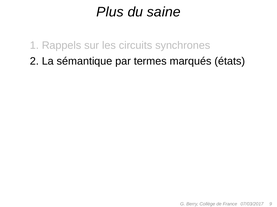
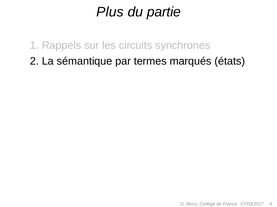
saine: saine -> partie (164, 12)
